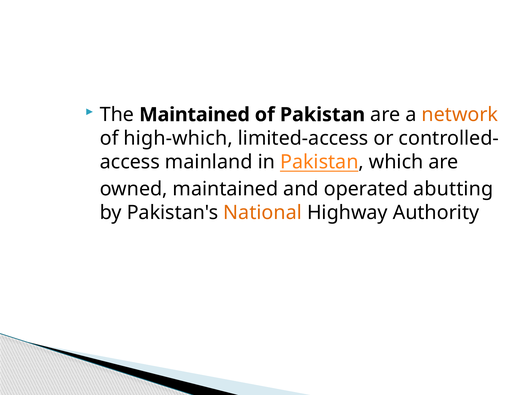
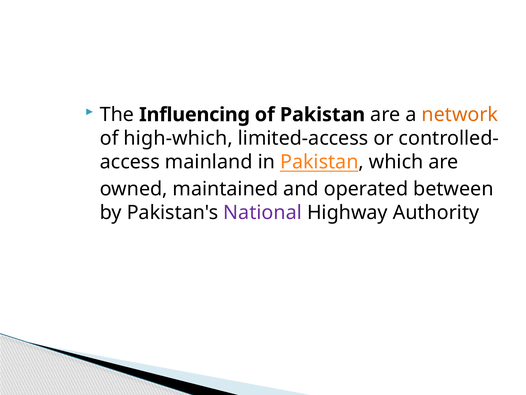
The Maintained: Maintained -> Influencing (195, 115)
abutting: abutting -> between (453, 189)
National colour: orange -> purple (263, 213)
